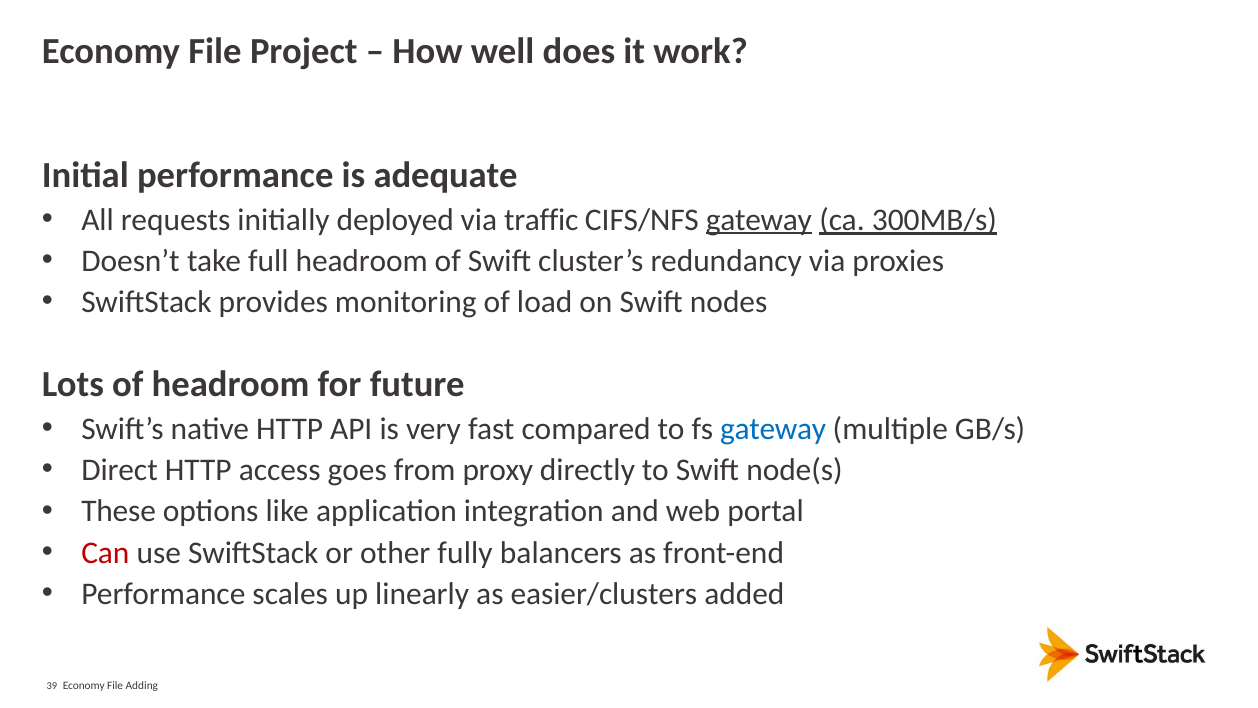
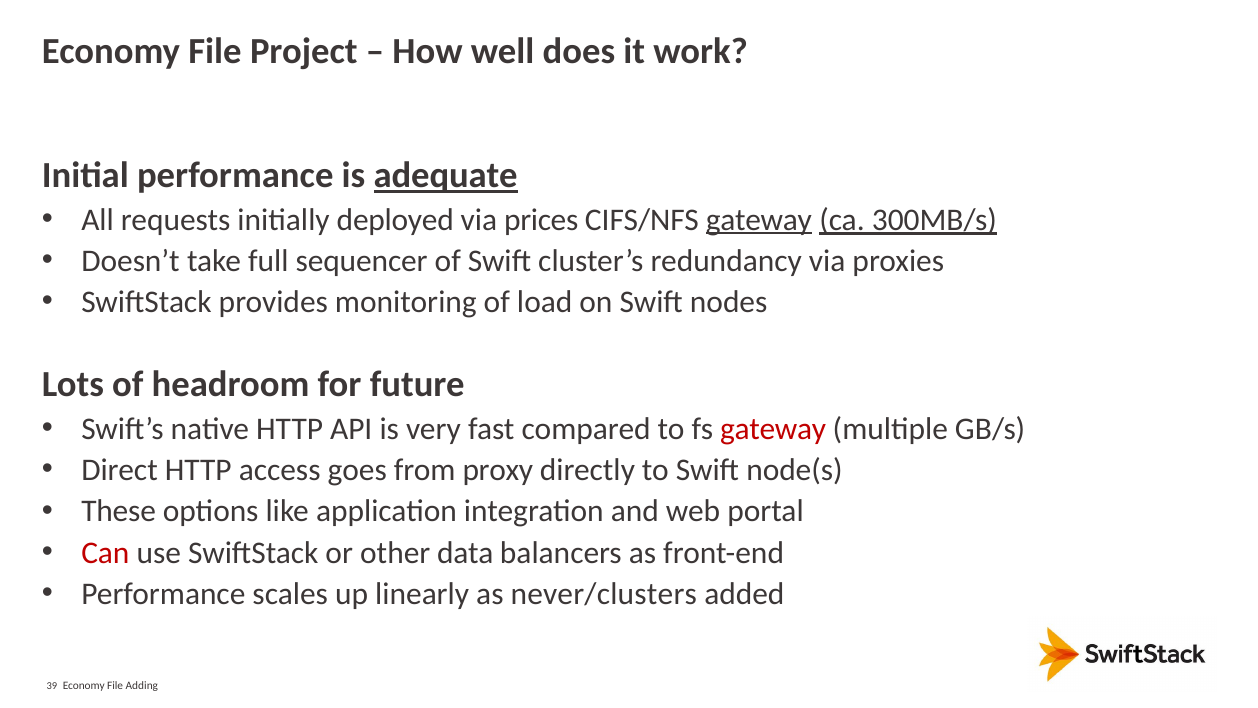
adequate underline: none -> present (446, 176)
traffic: traffic -> prices (541, 220)
full headroom: headroom -> sequencer (362, 261)
gateway colour: blue -> red (773, 429)
fully: fully -> data (465, 552)
easier/clusters: easier/clusters -> never/clusters (604, 594)
